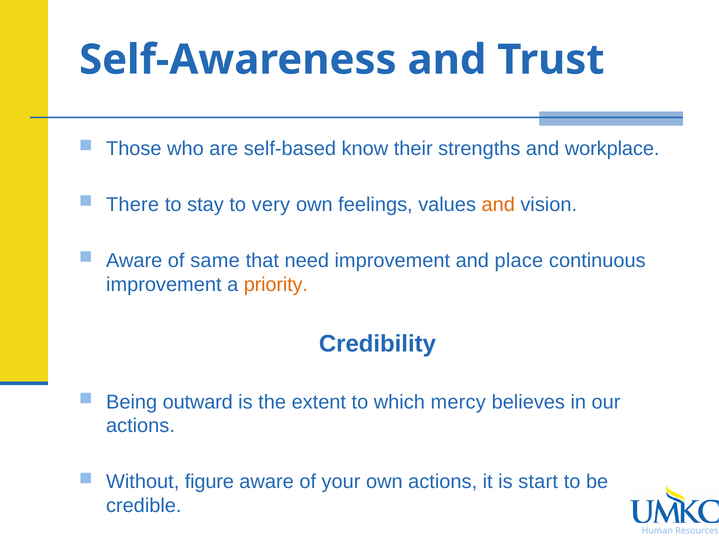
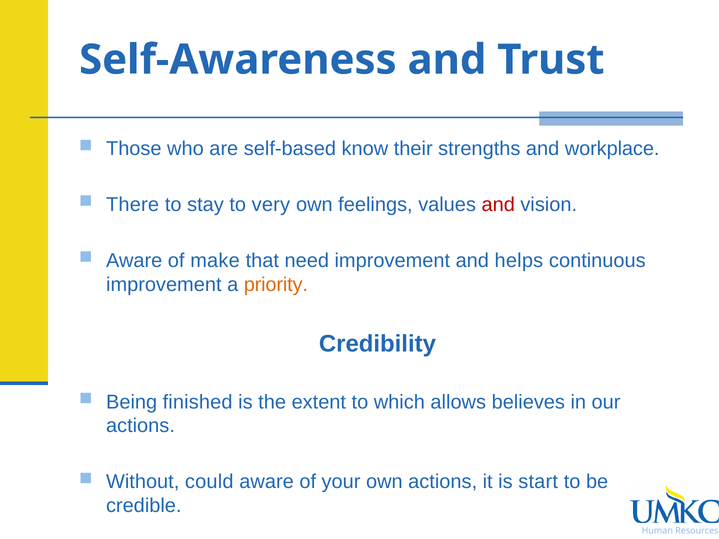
and colour: orange -> red (498, 205)
same: same -> make (215, 261)
place: place -> helps (519, 261)
outward: outward -> finished (198, 402)
mercy: mercy -> allows (458, 402)
figure: figure -> could (209, 482)
